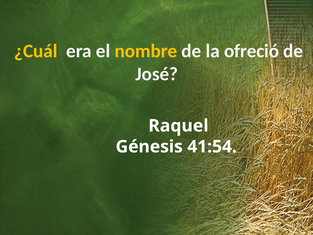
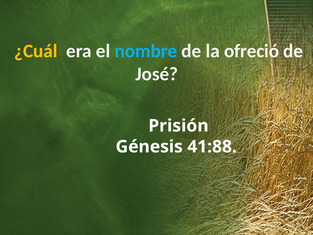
nombre colour: yellow -> light blue (146, 51)
Raquel: Raquel -> Prisión (178, 126)
41:54: 41:54 -> 41:88 (212, 147)
